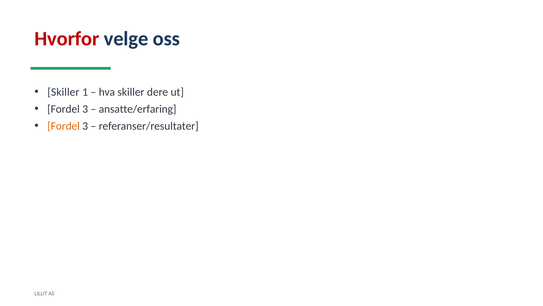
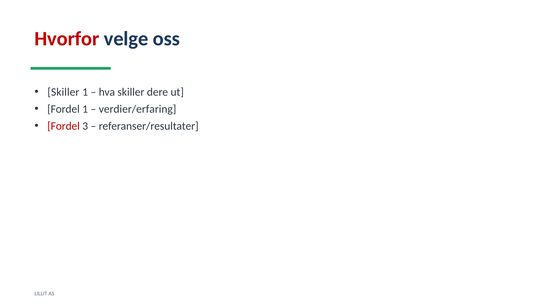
3: 3 -> 1 (85, 109)
ansatte/erfaring: ansatte/erfaring -> verdier/erfaring (138, 109)
Fordel colour: orange -> red (64, 126)
